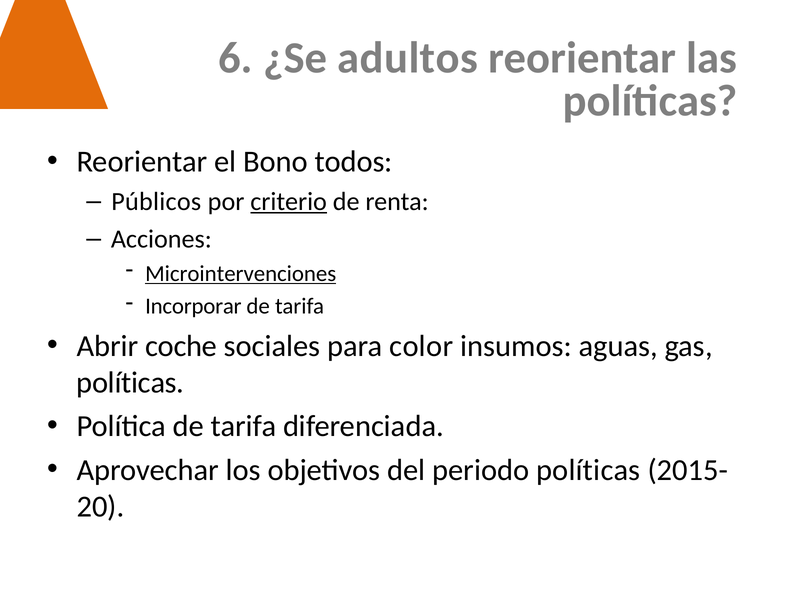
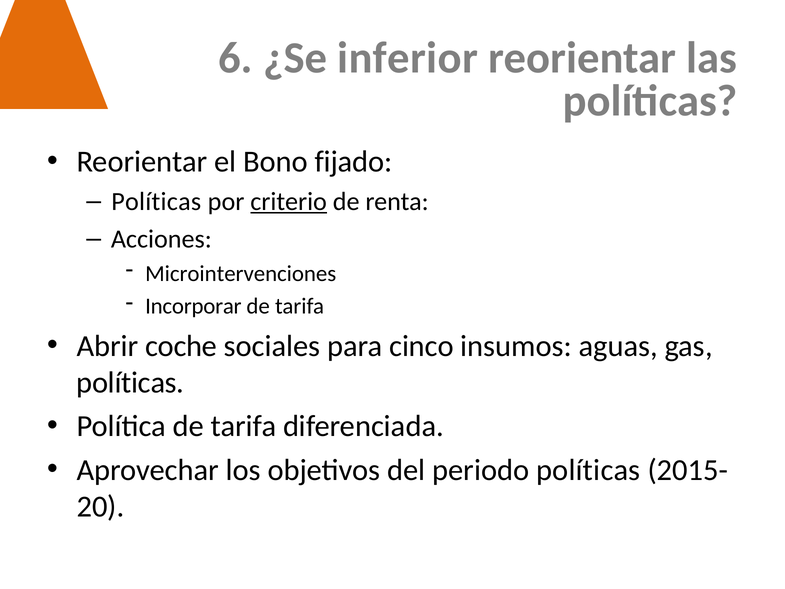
adultos: adultos -> inferior (408, 58)
todos: todos -> fijado (354, 162)
Públicos: Públicos -> Políticas (156, 202)
Microintervenciones underline: present -> none (241, 274)
color: color -> cinco (421, 346)
